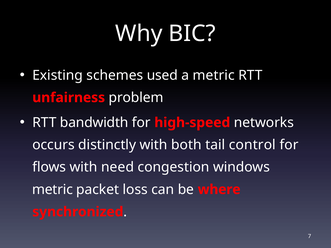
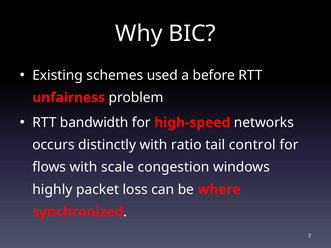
a metric: metric -> before (214, 75)
both: both -> ratio (186, 145)
need: need -> scale (118, 167)
metric: metric -> highly (52, 190)
